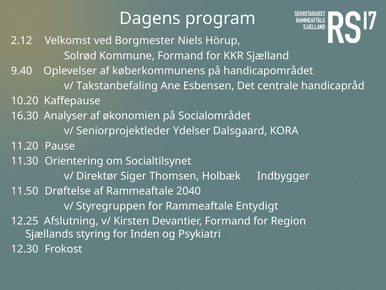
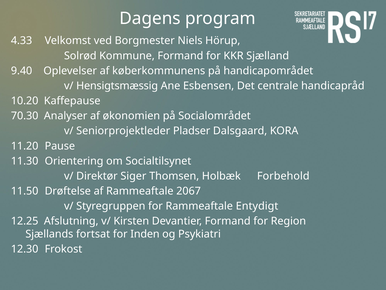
2.12: 2.12 -> 4.33 (22, 41)
Takstanbefaling: Takstanbefaling -> Hensigtsmæssig (117, 86)
16.30: 16.30 -> 70.30 (25, 116)
Ydelser: Ydelser -> Pladser (192, 131)
Indbygger: Indbygger -> Forbehold (283, 176)
2040: 2040 -> 2067 (189, 191)
styring: styring -> fortsat (93, 234)
